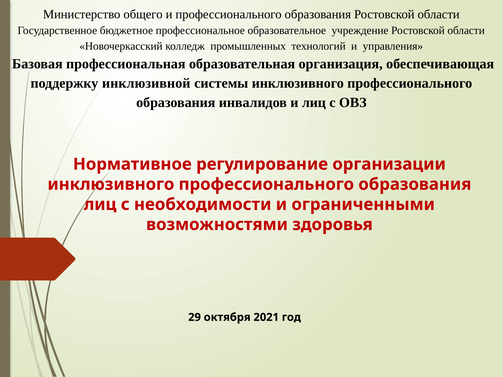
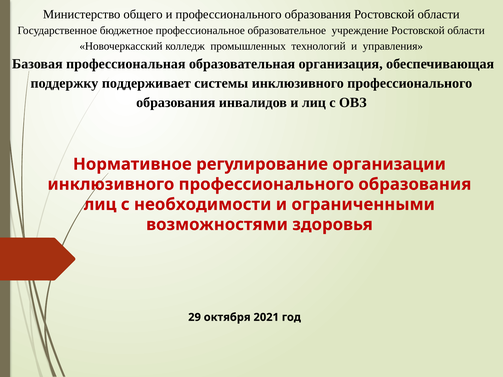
инклюзивной: инклюзивной -> поддерживает (146, 83)
